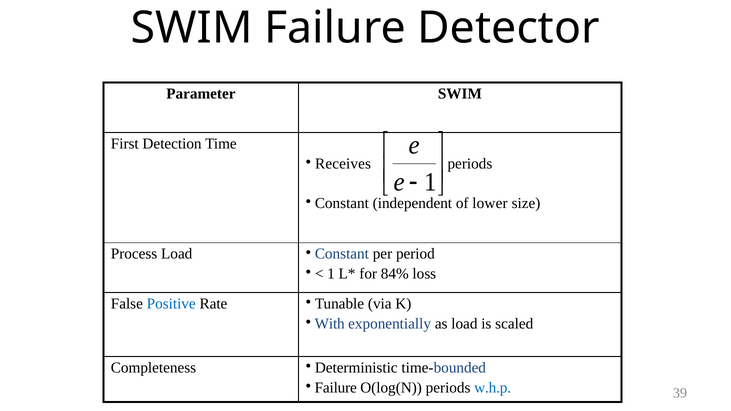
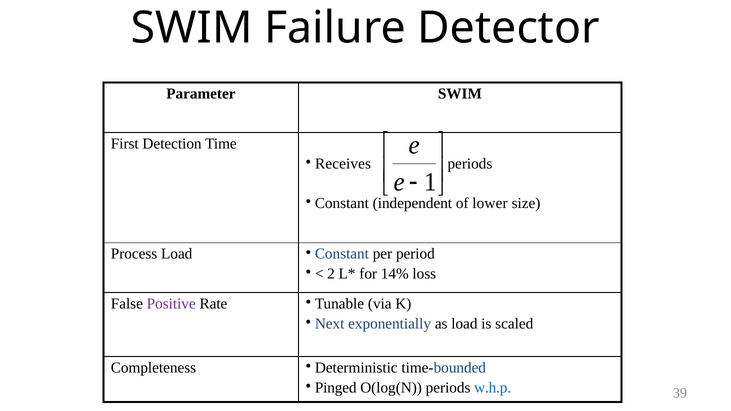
1: 1 -> 2 (331, 274)
84%: 84% -> 14% (395, 274)
Positive colour: blue -> purple (171, 304)
With: With -> Next (330, 324)
Failure: Failure -> Pinged (336, 388)
